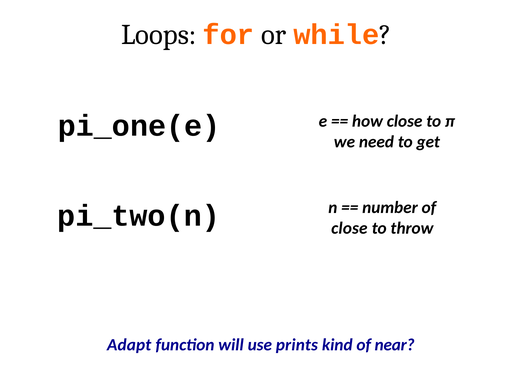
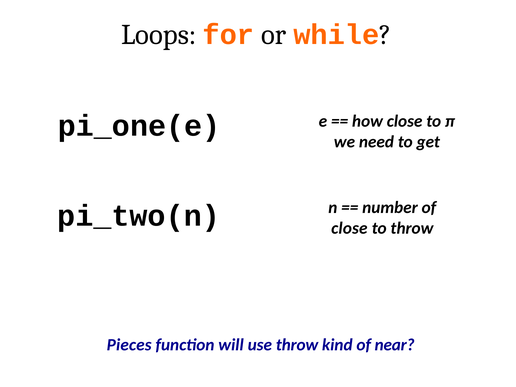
Adapt: Adapt -> Pieces (129, 345)
use prints: prints -> throw (297, 345)
